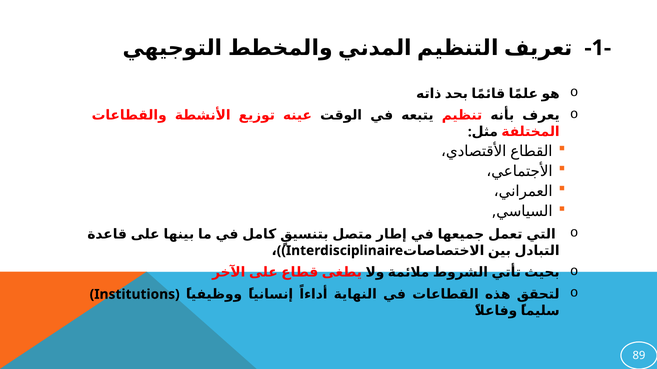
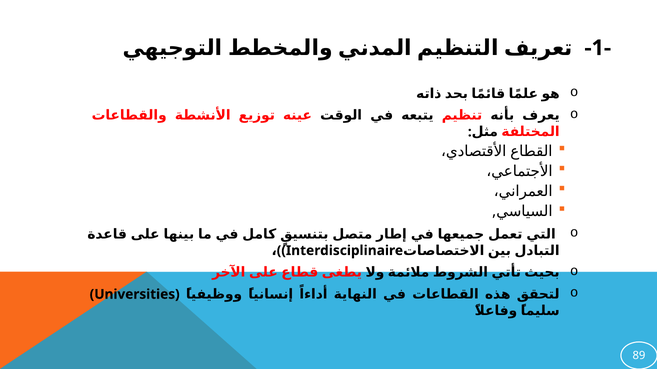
Institutions: Institutions -> Universities (135, 295)
